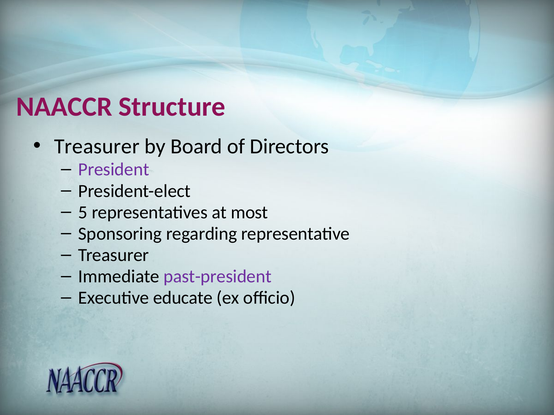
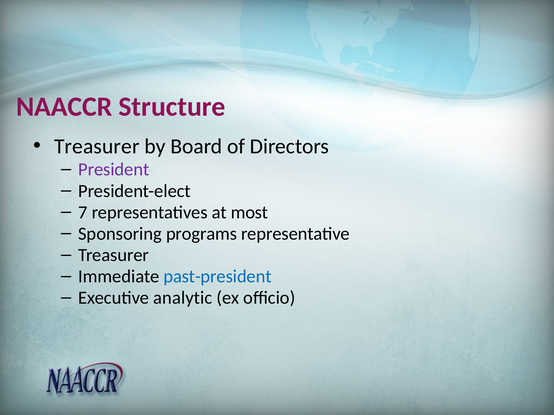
5: 5 -> 7 (83, 213)
regarding: regarding -> programs (202, 234)
past-president colour: purple -> blue (217, 277)
educate: educate -> analytic (183, 298)
